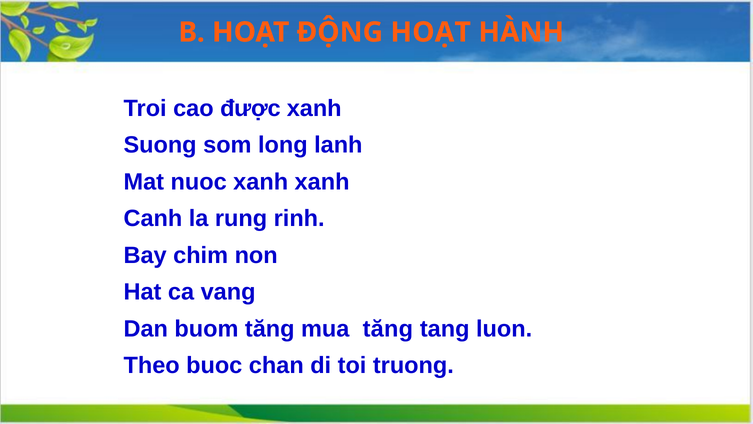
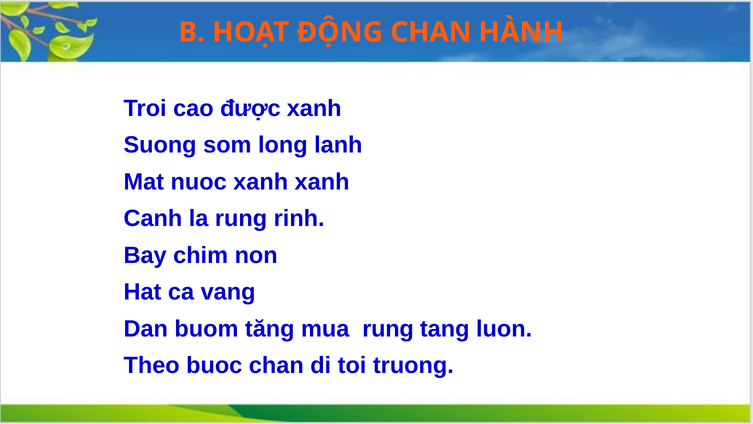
ĐỘNG HOẠT: HOẠT -> CHAN (431, 32)
mua tăng: tăng -> rung (388, 328)
